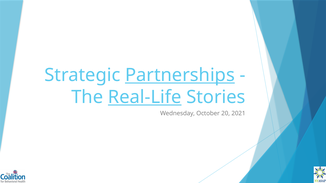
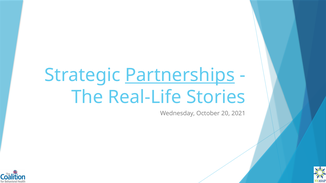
Real-Life underline: present -> none (145, 97)
